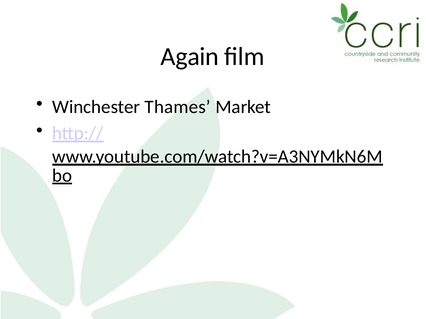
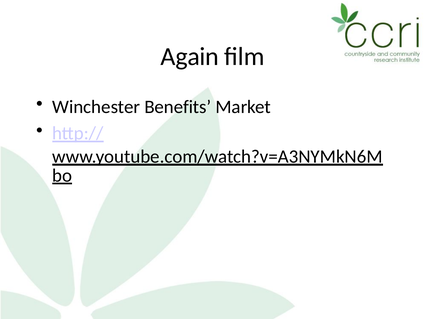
Thames: Thames -> Benefits (178, 107)
